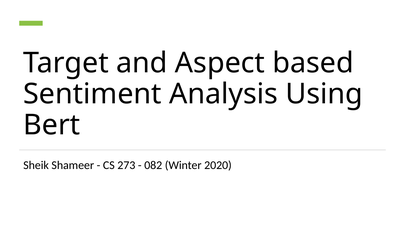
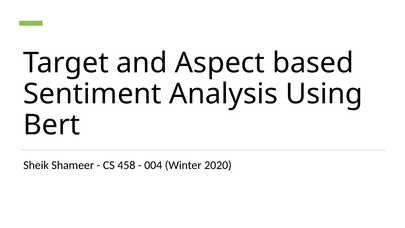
273: 273 -> 458 (126, 165)
082: 082 -> 004 (153, 165)
